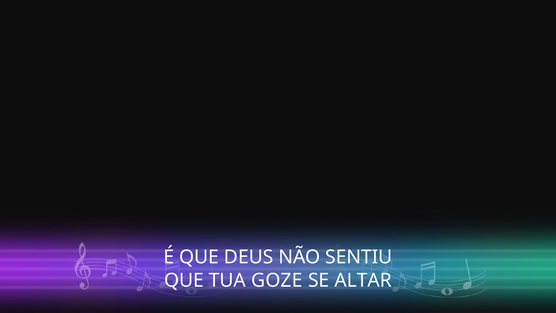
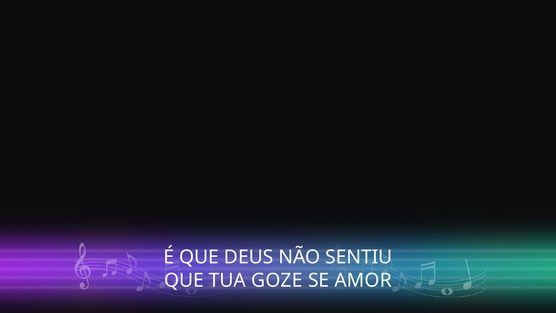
ALTAR: ALTAR -> AMOR (363, 280)
